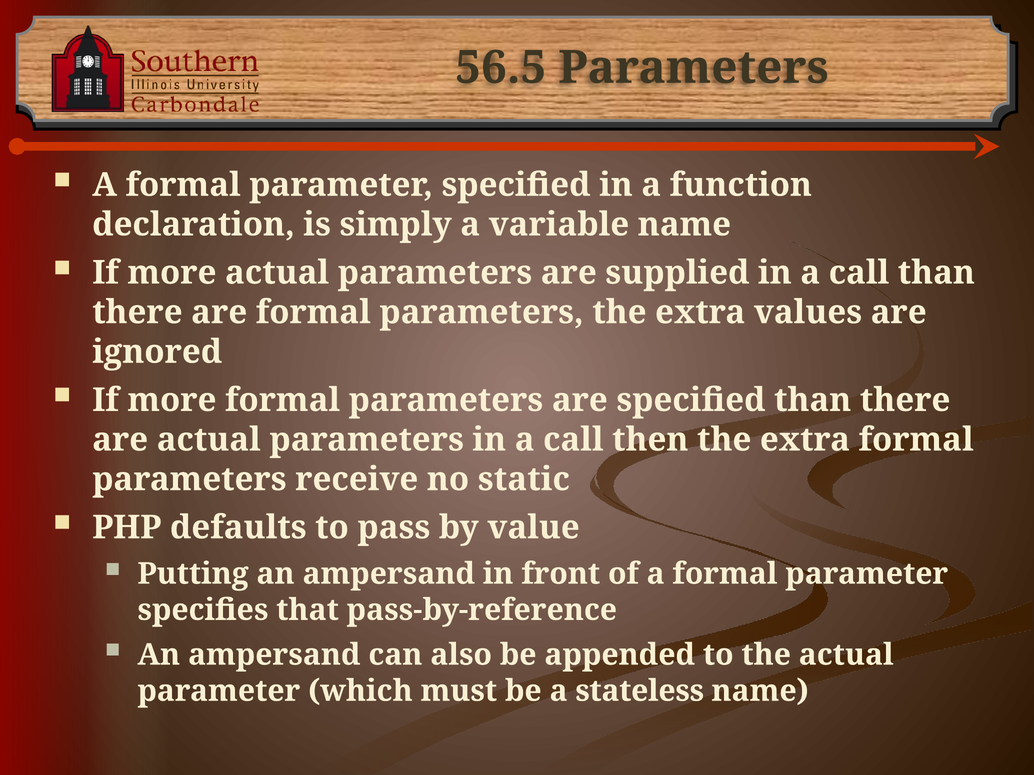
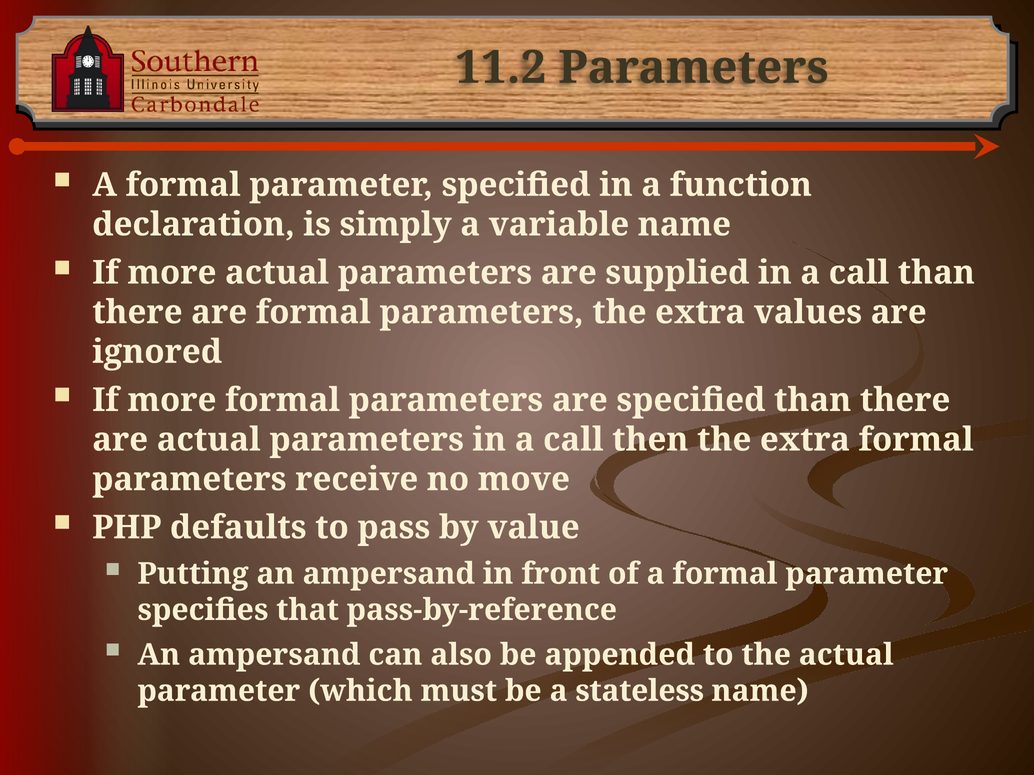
56.5: 56.5 -> 11.2 (501, 68)
static: static -> move (524, 480)
